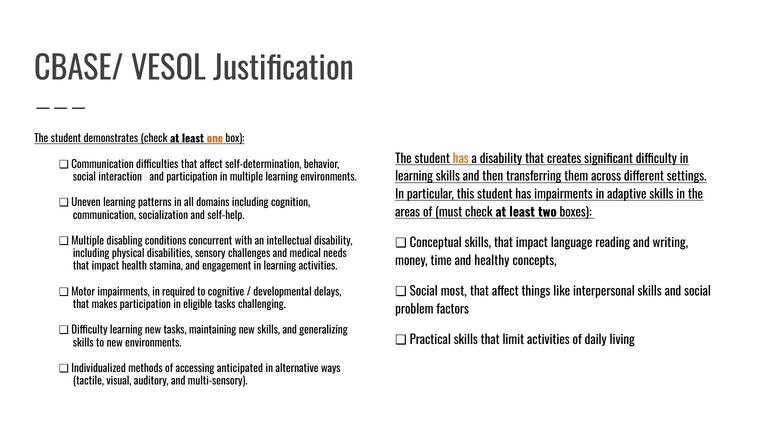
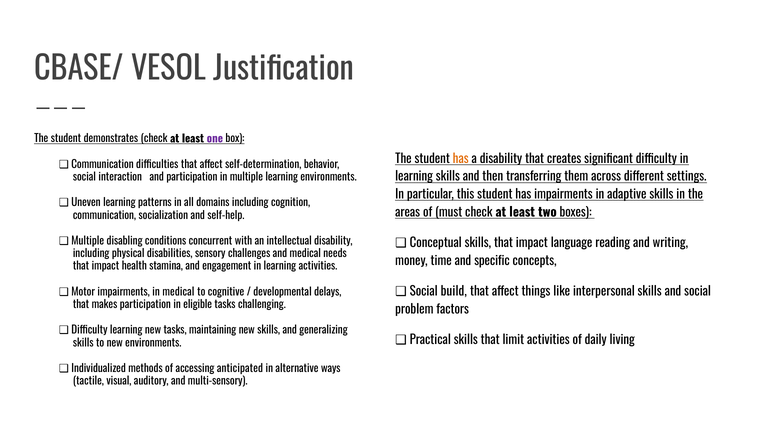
one colour: orange -> purple (215, 139)
healthy: healthy -> specific (492, 261)
most: most -> build (454, 292)
in required: required -> medical (178, 292)
